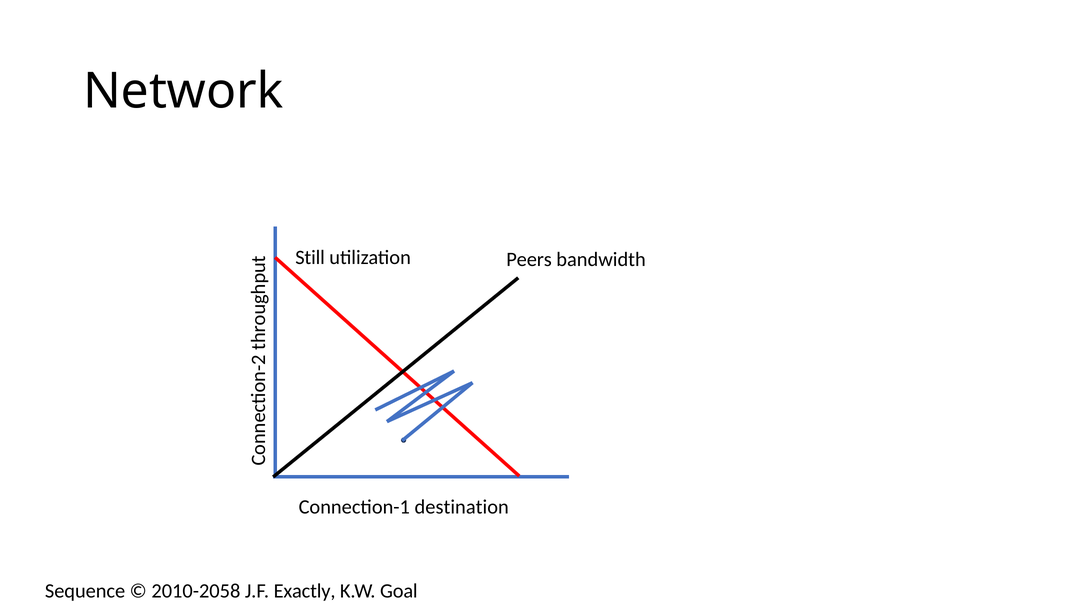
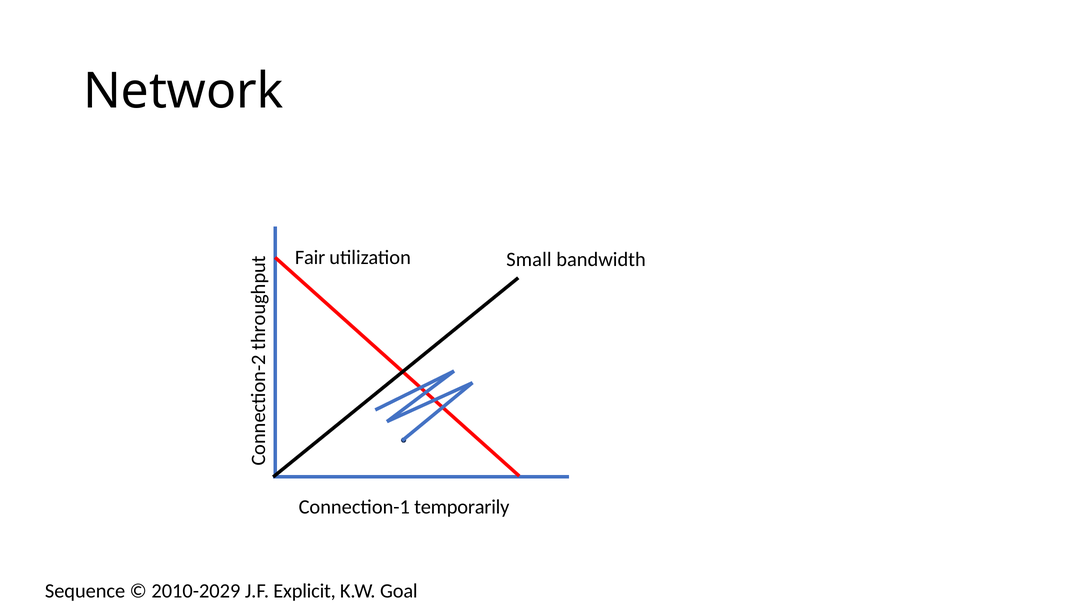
Still: Still -> Fair (310, 258)
Peers: Peers -> Small (529, 260)
destination: destination -> temporarily (462, 508)
2010-2058: 2010-2058 -> 2010-2029 (196, 591)
Exactly: Exactly -> Explicit (305, 591)
